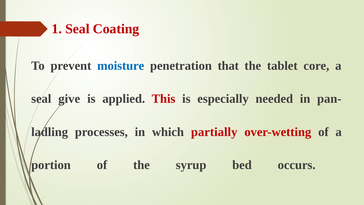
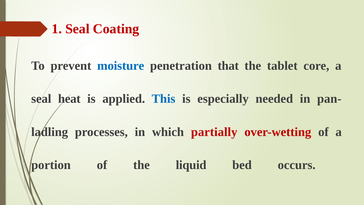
give: give -> heat (69, 99)
This colour: red -> blue (164, 99)
syrup: syrup -> liquid (191, 165)
